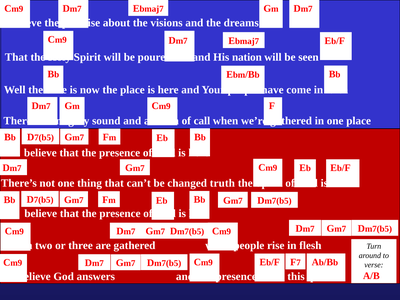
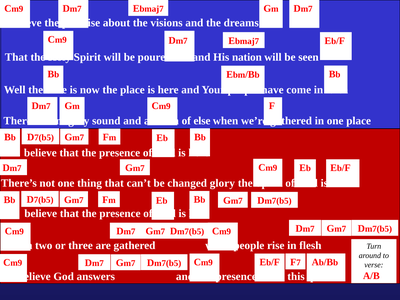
call: call -> else (202, 121)
truth: truth -> glory (222, 183)
